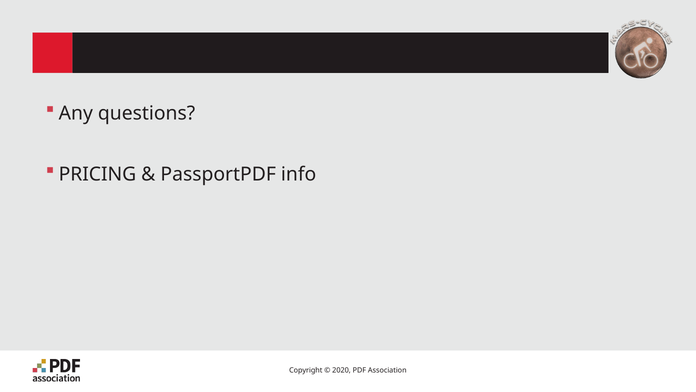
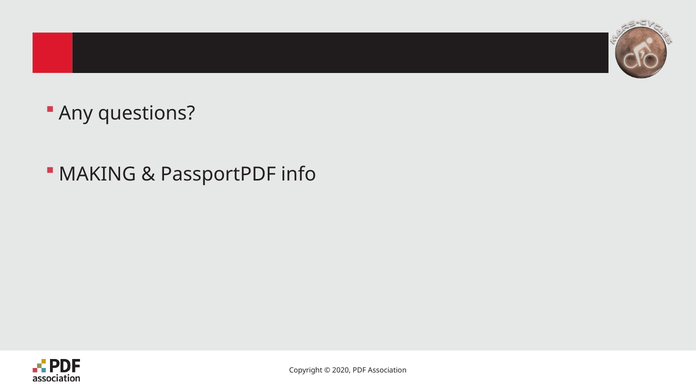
PRICING: PRICING -> MAKING (97, 174)
